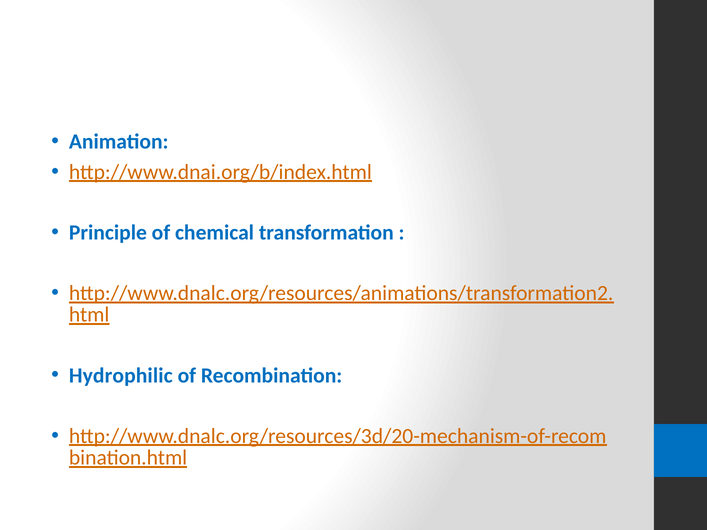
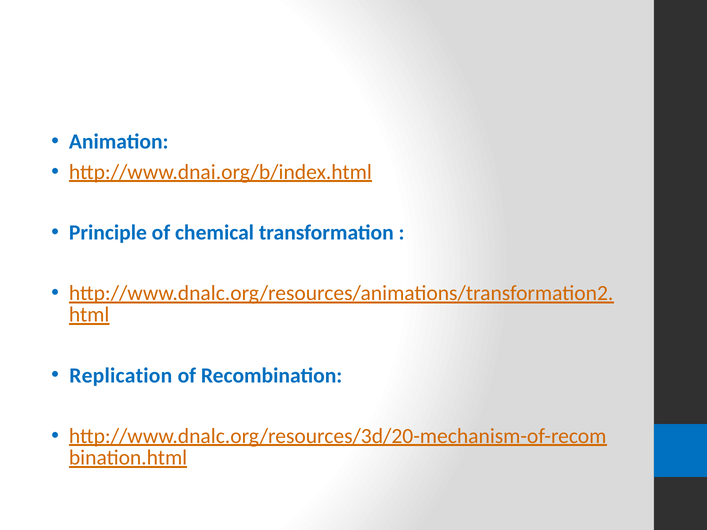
Hydrophilic: Hydrophilic -> Replication (121, 376)
